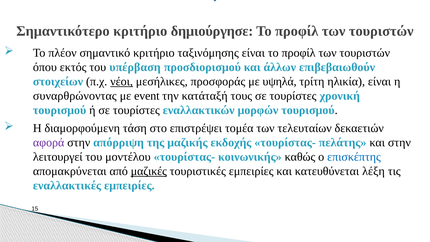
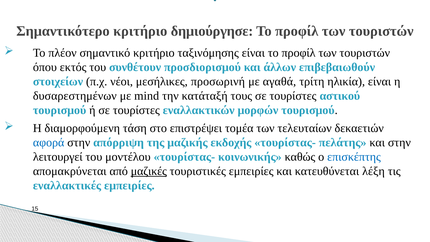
υπέρβαση: υπέρβαση -> συνθέτουν (135, 67)
νέοι underline: present -> none (122, 82)
προσφοράς: προσφοράς -> προσωρινή (218, 82)
υψηλά: υψηλά -> αγαθά (279, 82)
συναρθρώνοντας: συναρθρώνοντας -> δυσαρεστημένων (75, 96)
event: event -> mind (147, 96)
χρονική: χρονική -> αστικού (340, 96)
αφορά colour: purple -> blue (49, 142)
